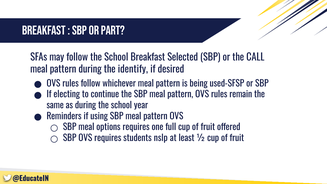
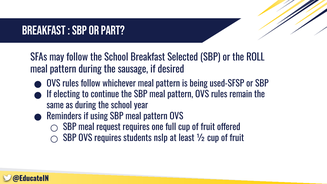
CALL: CALL -> ROLL (255, 57)
identify: identify -> sausage (133, 69)
options: options -> request (108, 127)
